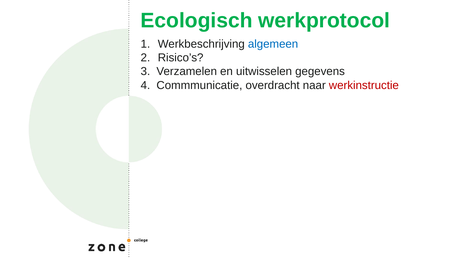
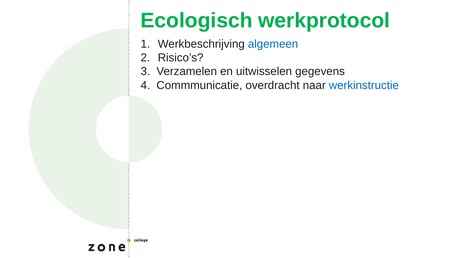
werkinstructie colour: red -> blue (364, 85)
